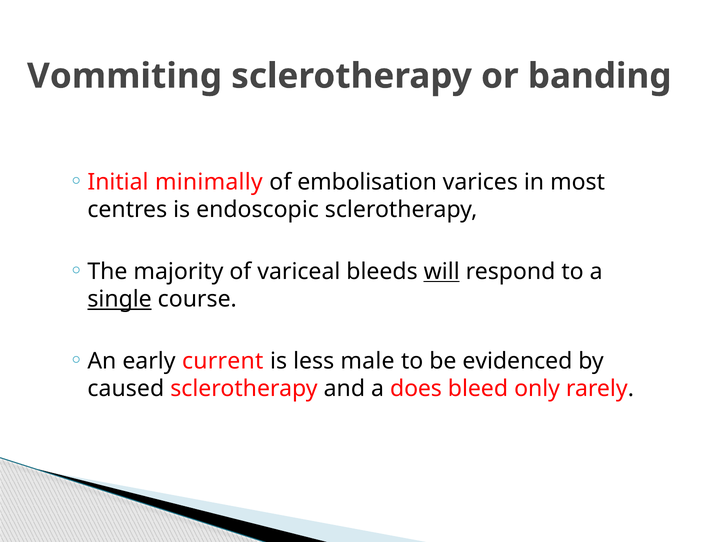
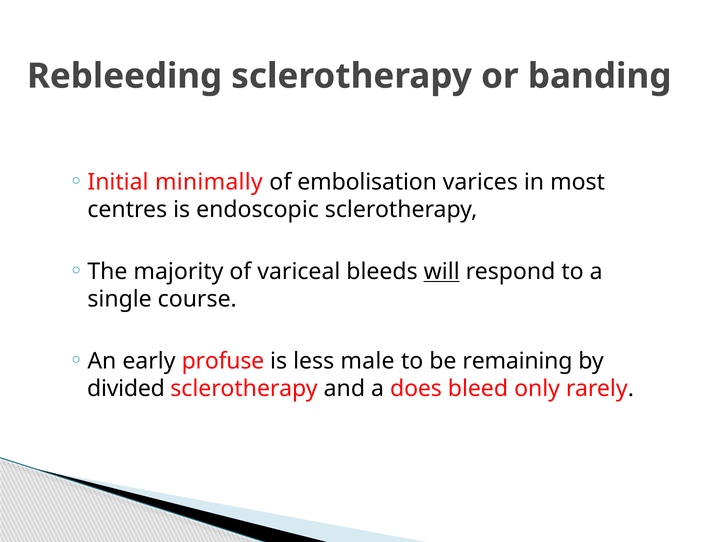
Vommiting: Vommiting -> Rebleeding (125, 76)
single underline: present -> none (120, 299)
current: current -> profuse (223, 361)
evidenced: evidenced -> remaining (517, 361)
caused: caused -> divided (126, 388)
